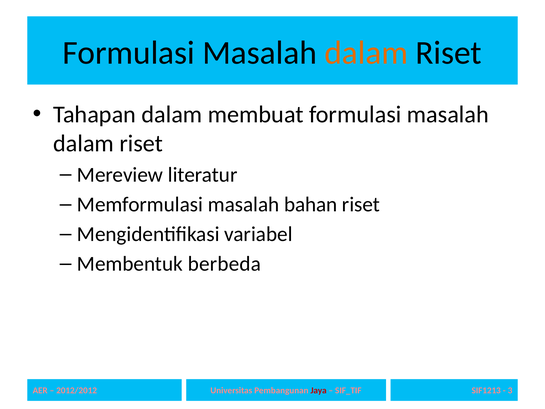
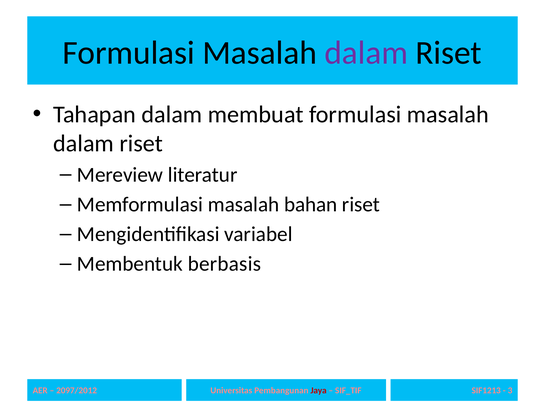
dalam colour: orange -> purple (366, 53)
berbeda: berbeda -> berbasis (224, 264)
2012/2012: 2012/2012 -> 2097/2012 (77, 390)
